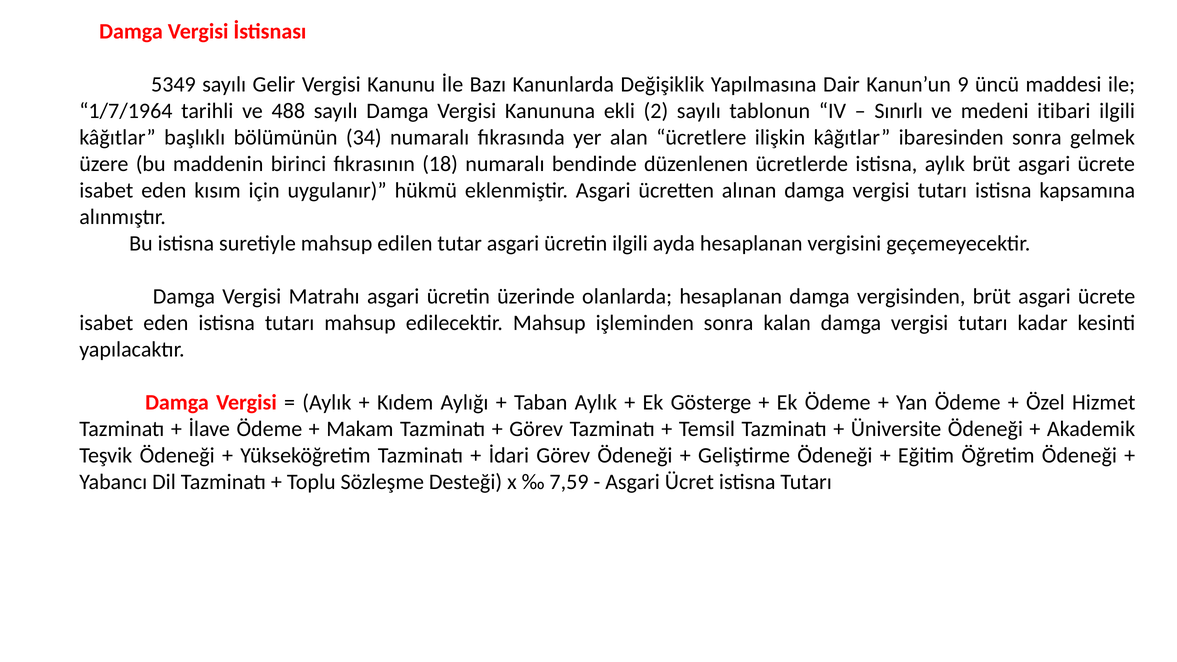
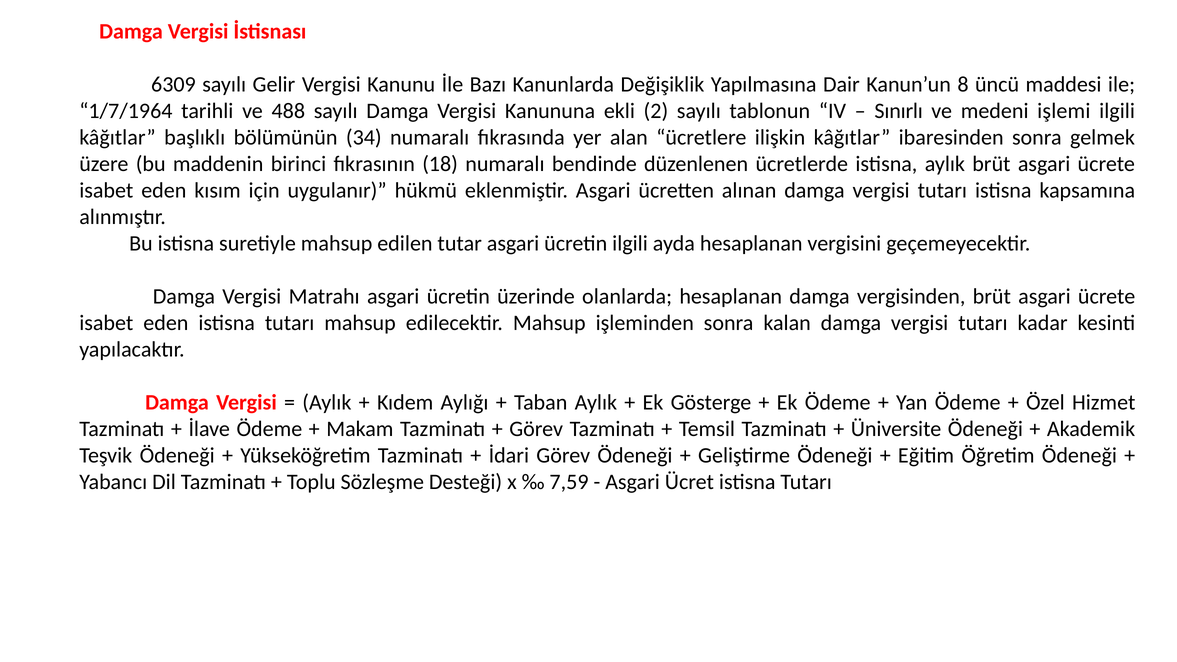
5349: 5349 -> 6309 (173, 85)
9: 9 -> 8 (963, 85)
itibari: itibari -> işlemi (1064, 111)
